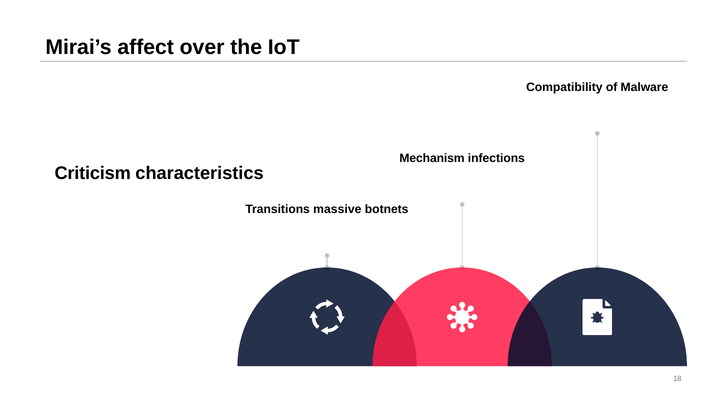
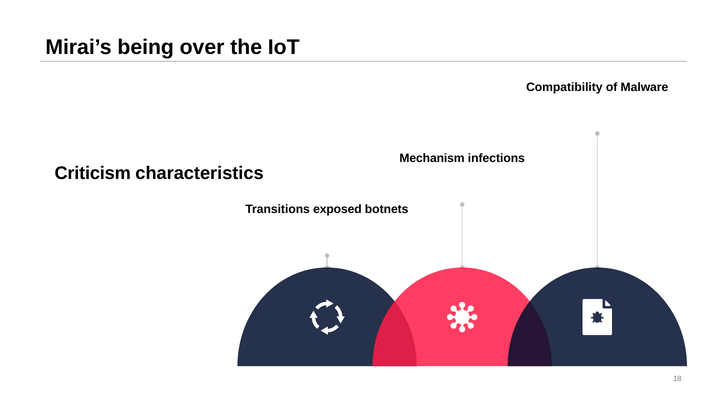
affect: affect -> being (146, 47)
massive: massive -> exposed (337, 209)
